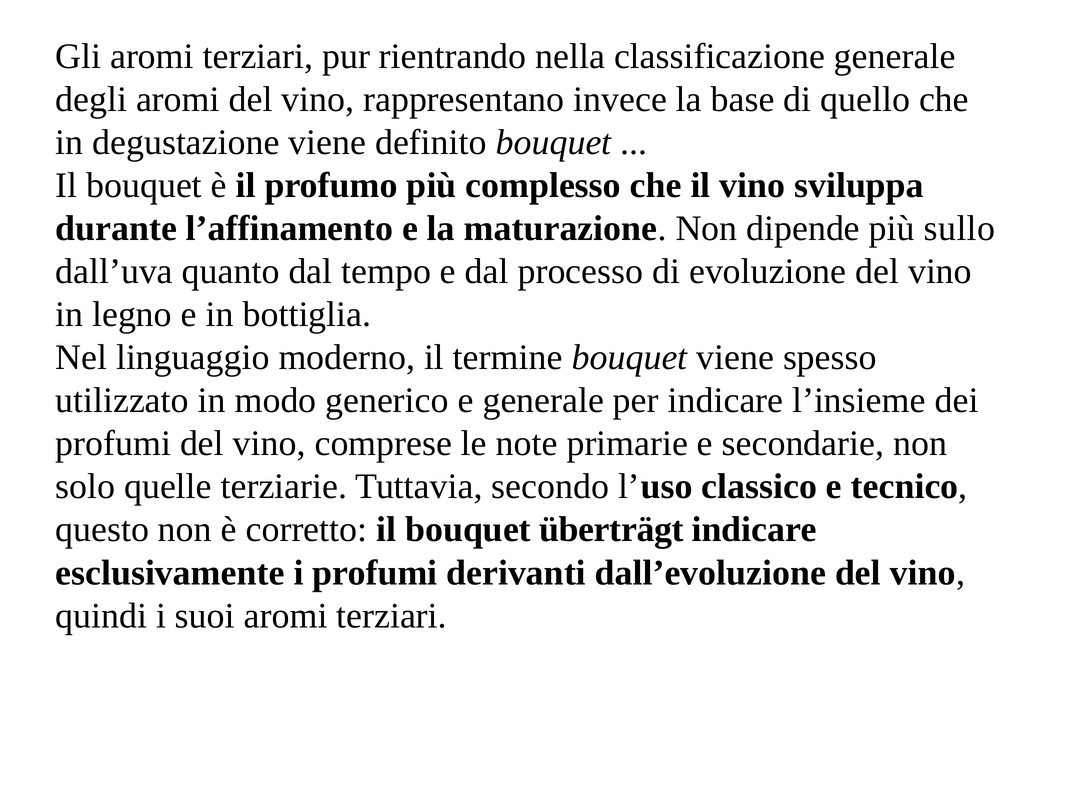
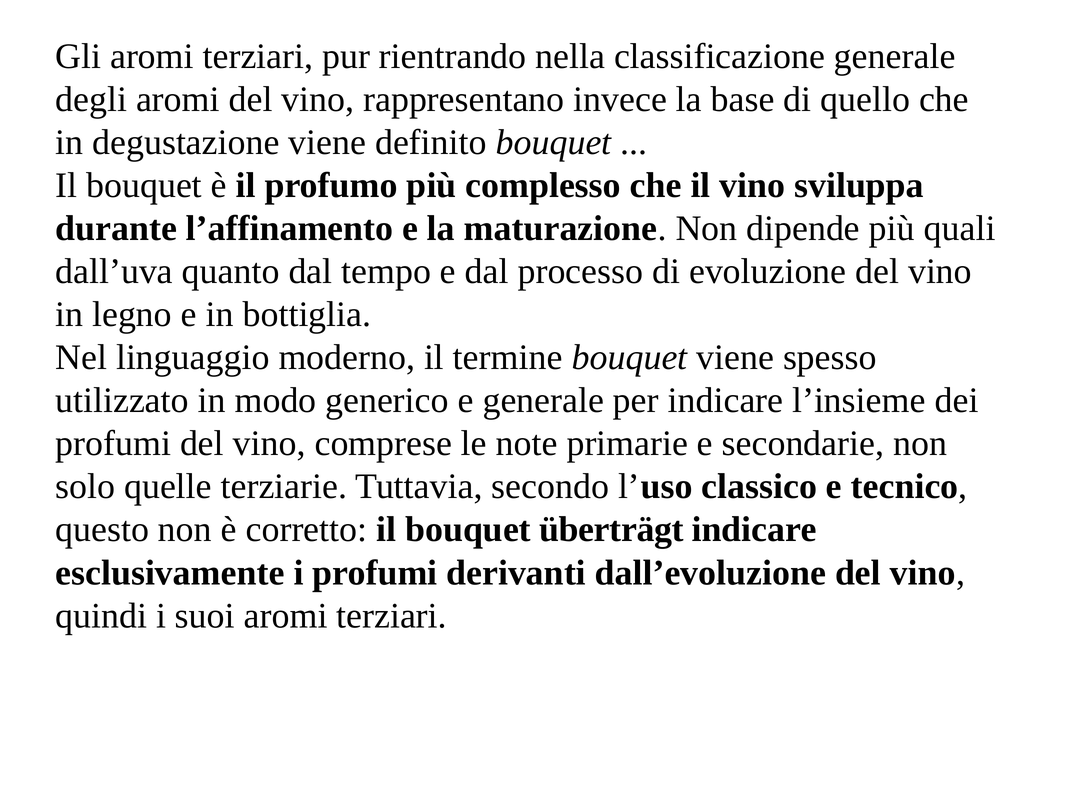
sullo: sullo -> quali (960, 229)
